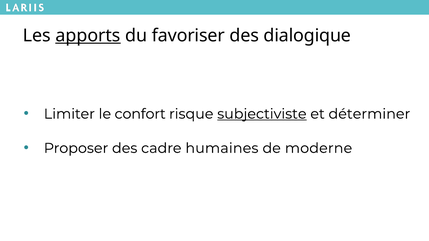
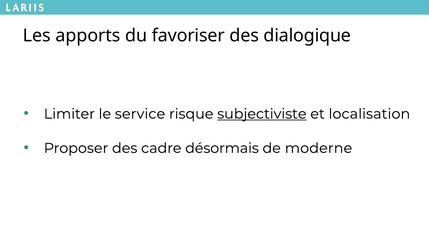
apports underline: present -> none (88, 36)
confort: confort -> service (140, 114)
déterminer: déterminer -> localisation (369, 114)
humaines: humaines -> désormais (222, 148)
